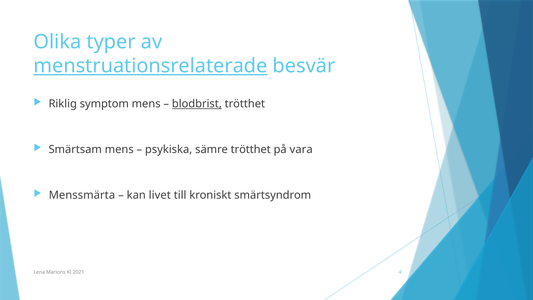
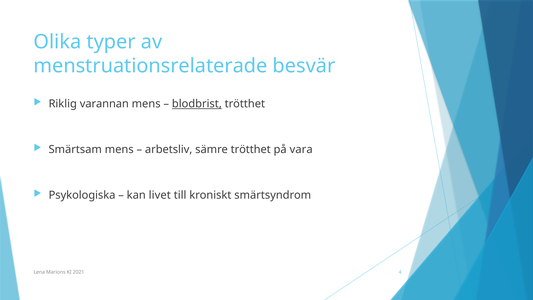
menstruationsrelaterade underline: present -> none (151, 66)
symptom: symptom -> varannan (104, 104)
psykiska: psykiska -> arbetsliv (169, 150)
Menssmärta: Menssmärta -> Psykologiska (82, 195)
